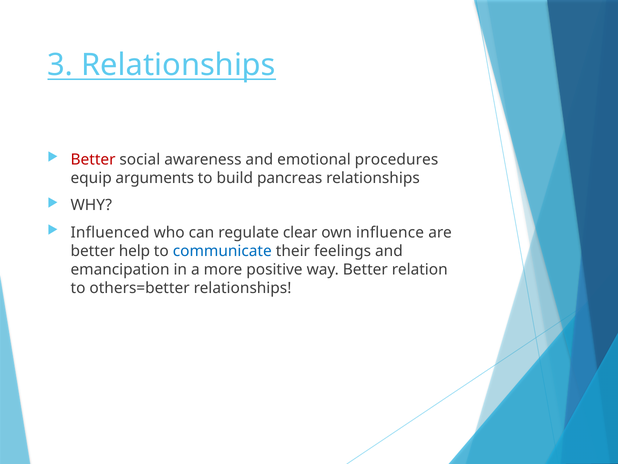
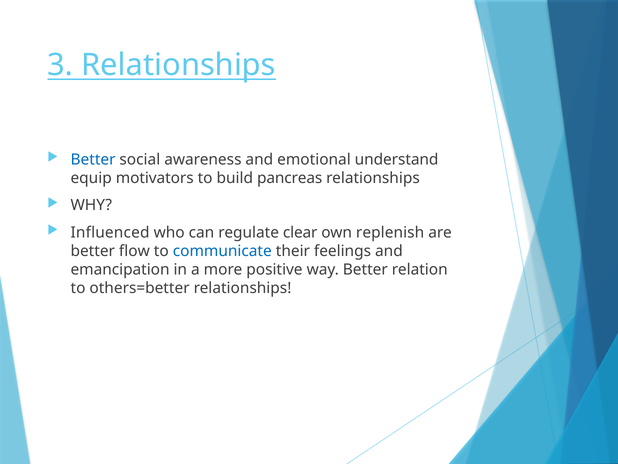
Better colour: red -> blue (93, 159)
procedures: procedures -> understand (397, 159)
arguments: arguments -> motivators (155, 178)
influence: influence -> replenish (390, 232)
help: help -> flow (134, 251)
